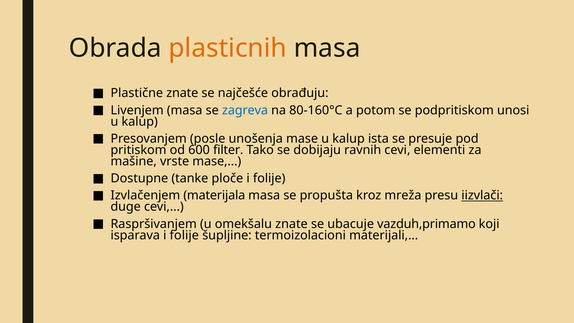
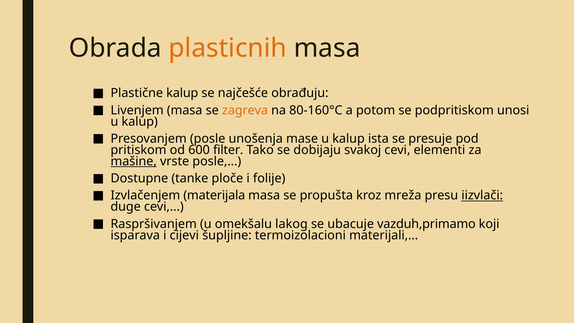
Plastične znate: znate -> kalup (182, 93)
zagreva colour: blue -> orange (245, 110)
ravnih: ravnih -> svakoj (363, 150)
mašine underline: none -> present (134, 161)
vrste mase: mase -> posle (217, 161)
omekšalu znate: znate -> lakog (291, 224)
isparava i folije: folije -> cijevi (184, 235)
